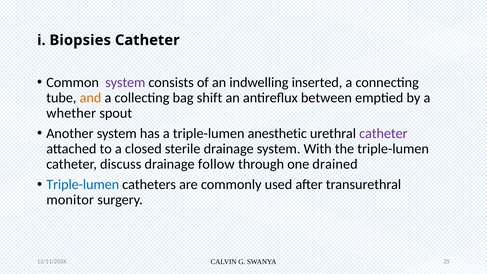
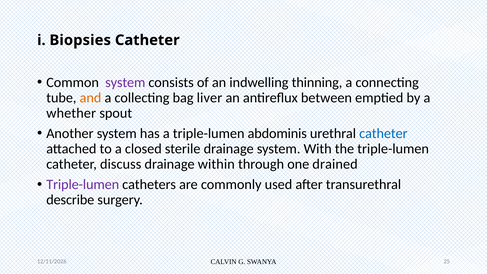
inserted: inserted -> thinning (317, 82)
shift: shift -> liver (209, 98)
anesthetic: anesthetic -> abdominis (277, 133)
catheter colour: purple -> blue (383, 133)
follow: follow -> within (216, 164)
Triple-lumen colour: blue -> purple (83, 185)
monitor: monitor -> describe (70, 200)
